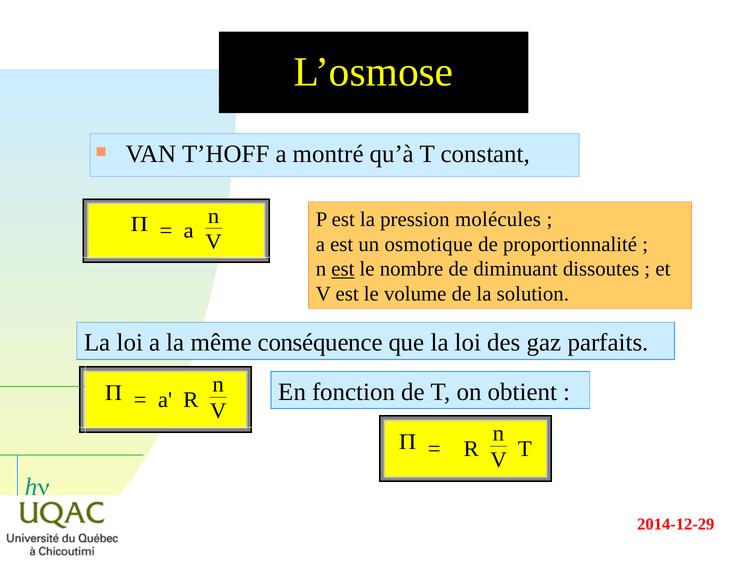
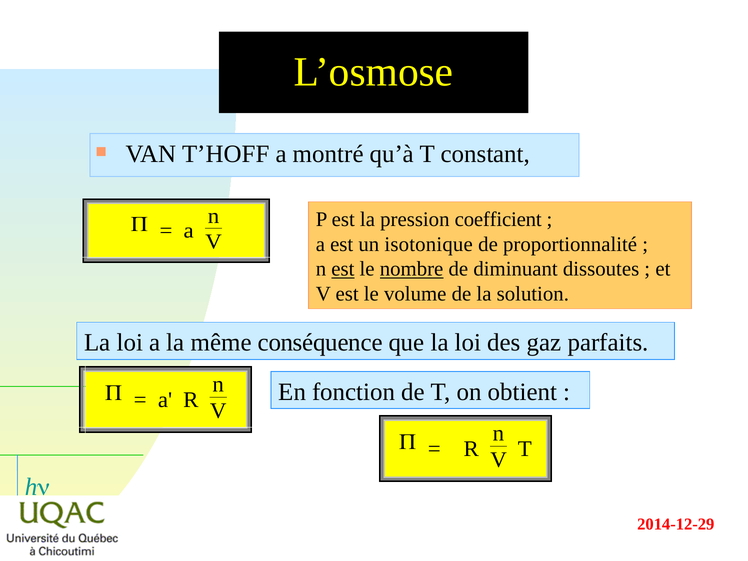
molécules: molécules -> coefficient (498, 219)
osmotique: osmotique -> isotonique (429, 244)
nombre underline: none -> present (412, 269)
